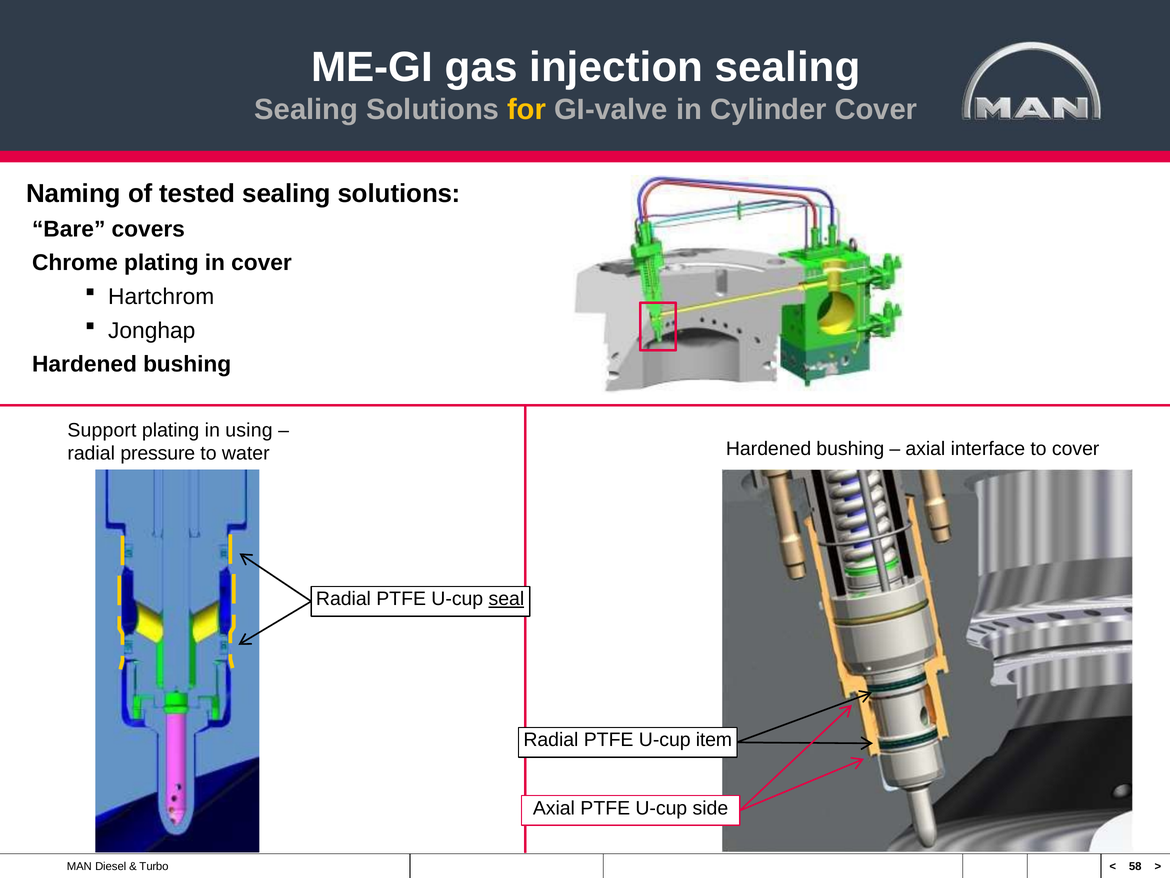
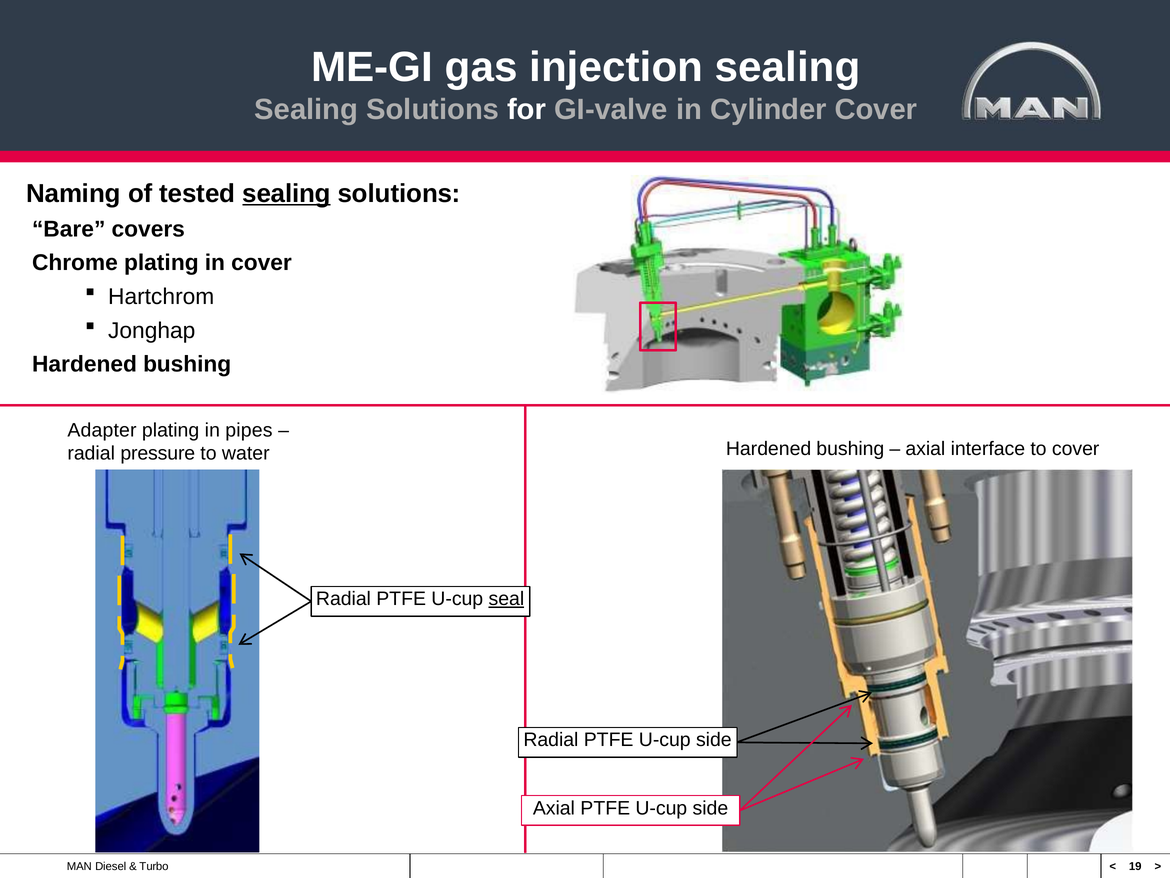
for colour: yellow -> white (527, 109)
sealing underline: none -> present (286, 193)
Support: Support -> Adapter (102, 430)
using: using -> pipes (249, 430)
Radial PTFE U-cup item: item -> side (714, 740)
58: 58 -> 19 (1135, 866)
